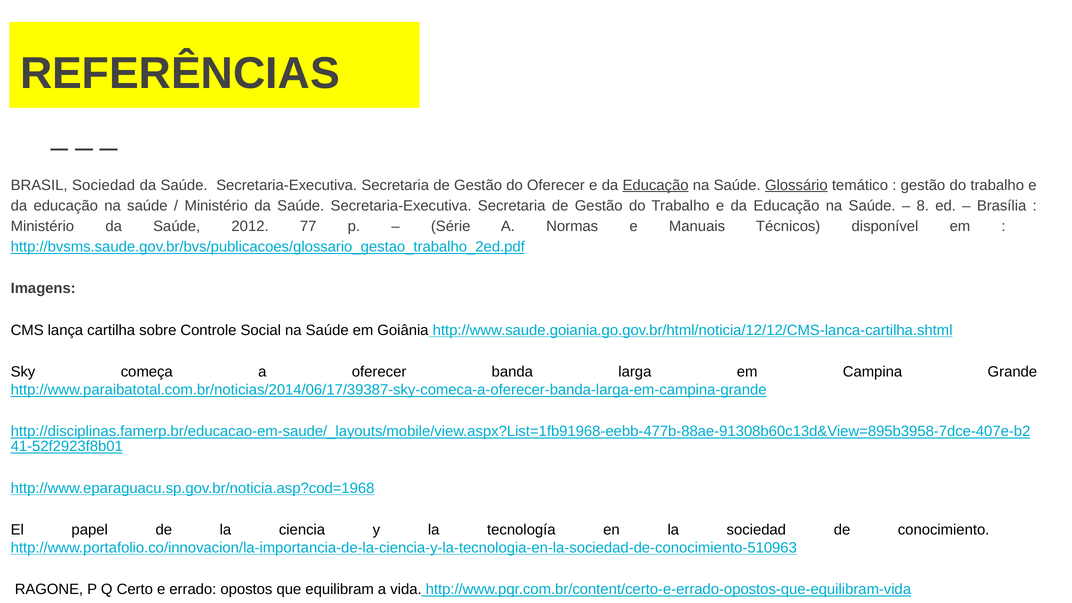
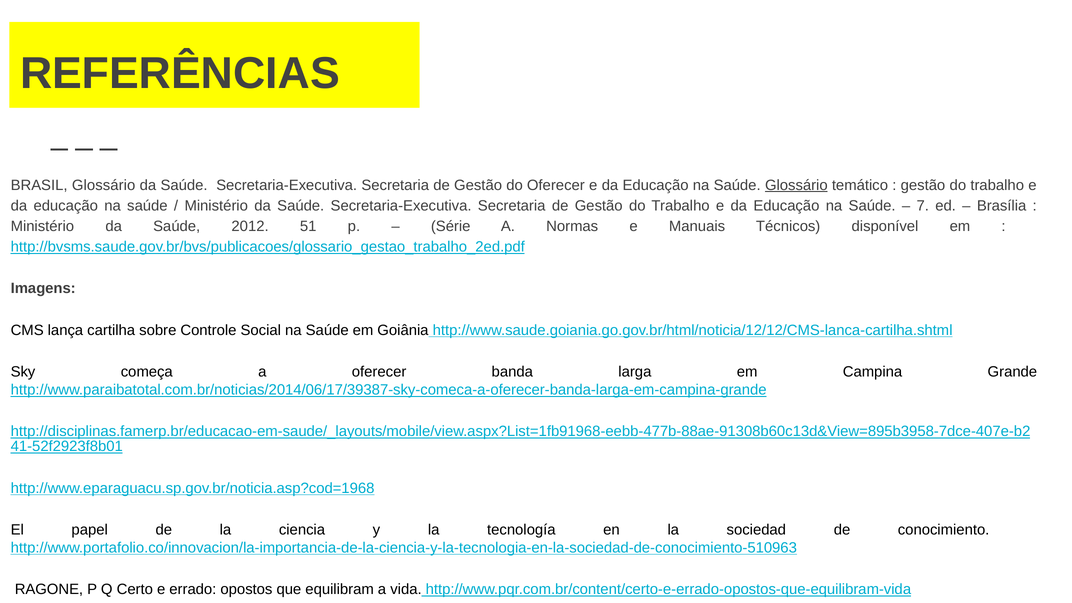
BRASIL Sociedad: Sociedad -> Glossário (104, 185)
Educação underline: present -> none (656, 185)
8: 8 -> 7 (923, 206)
77: 77 -> 51 (308, 226)
